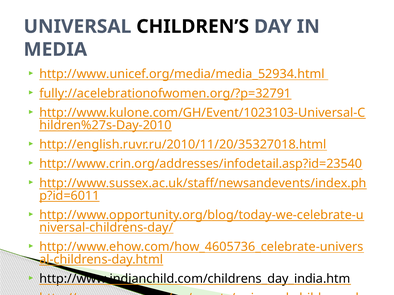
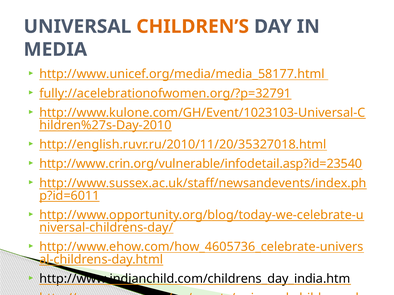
CHILDREN’S colour: black -> orange (193, 27)
http://www.unicef.org/media/media_52934.html: http://www.unicef.org/media/media_52934.html -> http://www.unicef.org/media/media_58177.html (182, 74)
http://www.crin.org/addresses/infodetail.asp?id=23540: http://www.crin.org/addresses/infodetail.asp?id=23540 -> http://www.crin.org/vulnerable/infodetail.asp?id=23540 (201, 164)
